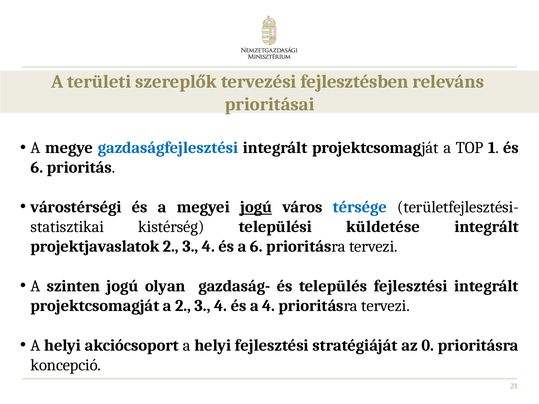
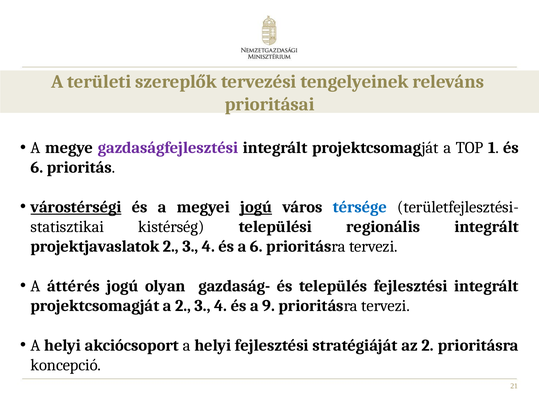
fejlesztésben: fejlesztésben -> tengelyeinek (355, 82)
gazdaságfejlesztési colour: blue -> purple (168, 148)
várostérségi underline: none -> present (76, 207)
küldetése: küldetése -> regionális (383, 227)
szinten: szinten -> áttérés (73, 286)
a 4: 4 -> 9 (269, 306)
az 0: 0 -> 2 (428, 345)
